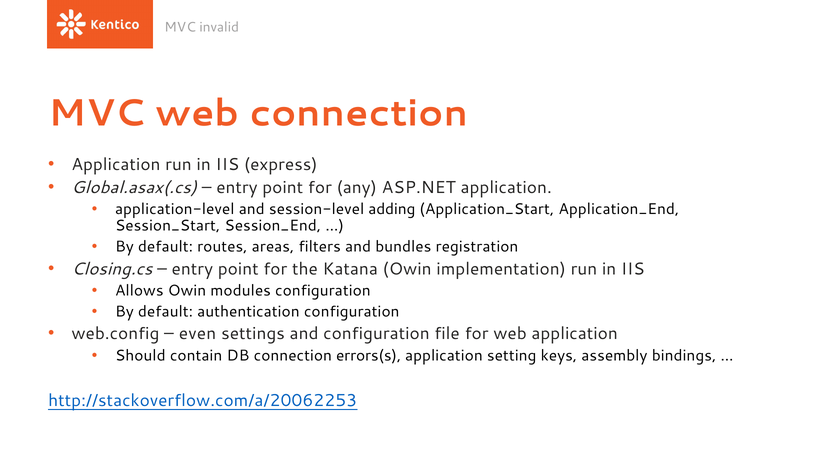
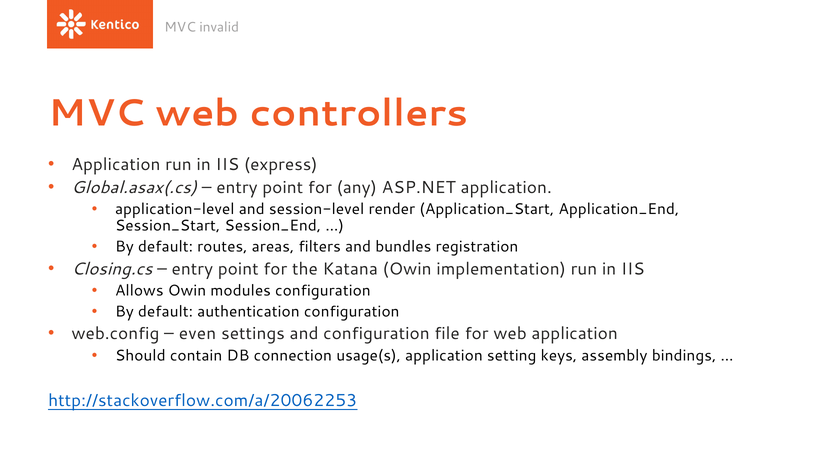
web connection: connection -> controllers (359, 113)
adding: adding -> render (392, 209)
errors(s: errors(s -> usage(s (369, 356)
